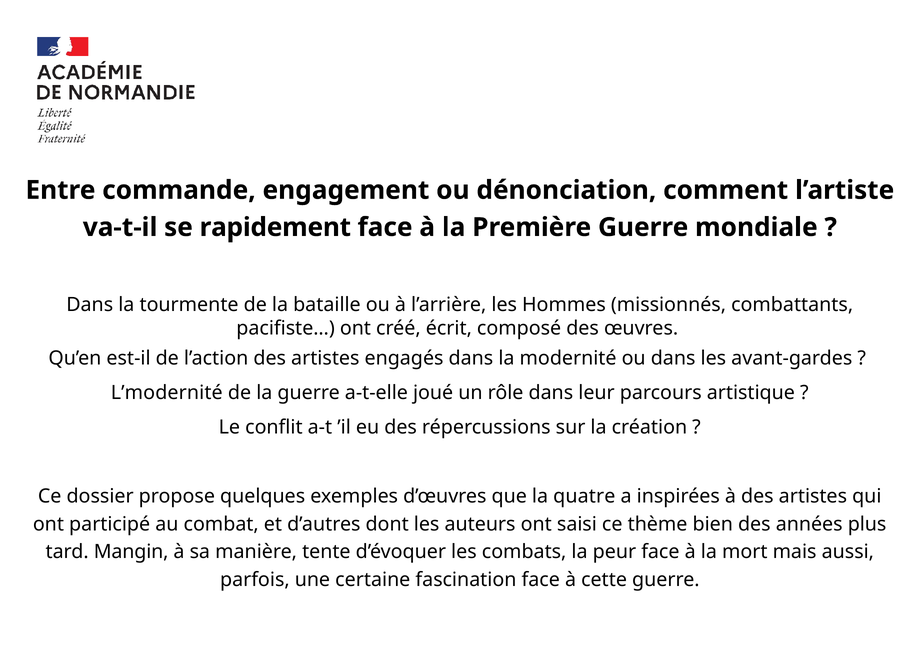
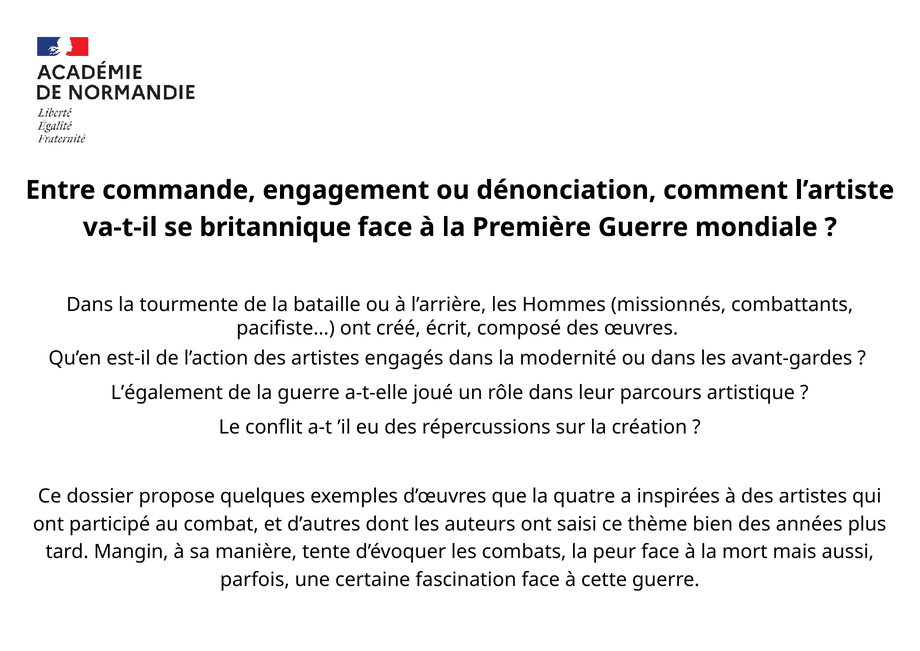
rapidement: rapidement -> britannique (275, 227)
L’modernité: L’modernité -> L’également (167, 393)
